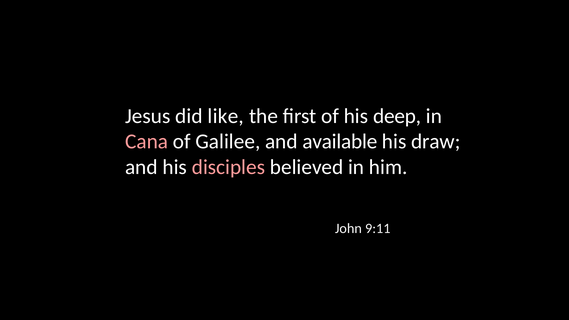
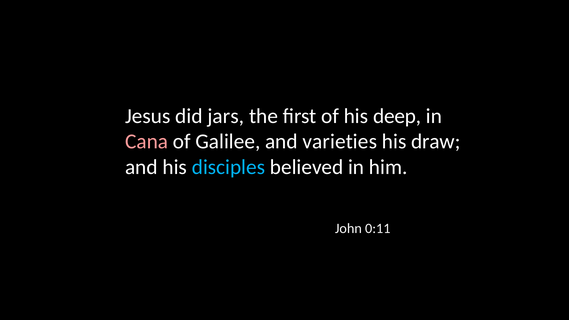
like: like -> jars (226, 116)
available: available -> varieties (340, 142)
disciples colour: pink -> light blue (228, 167)
9:11: 9:11 -> 0:11 (378, 229)
